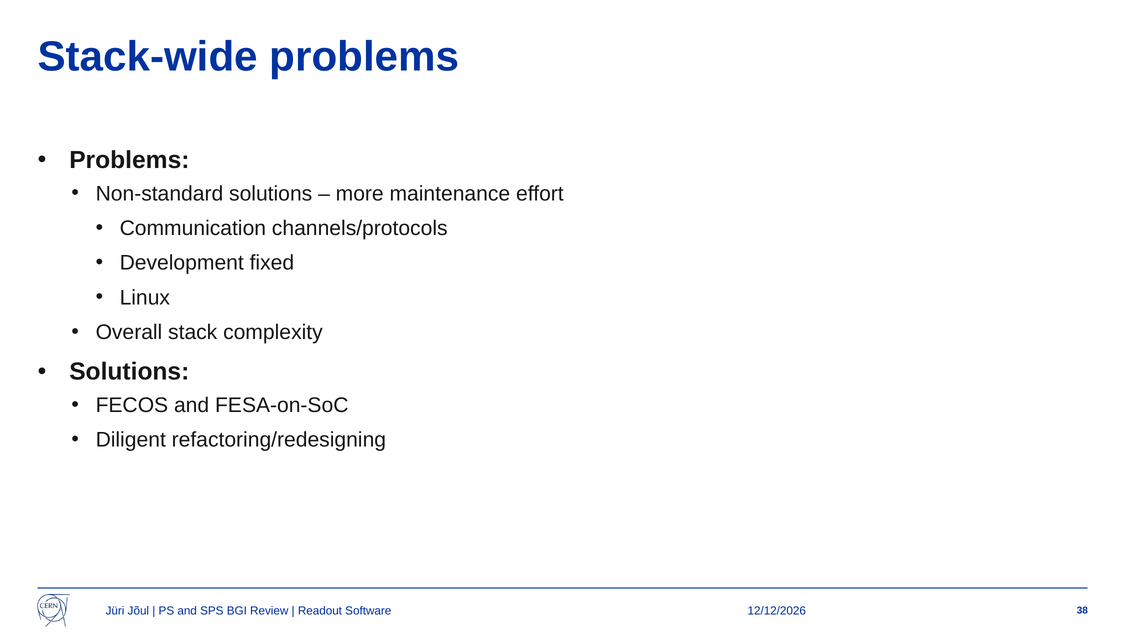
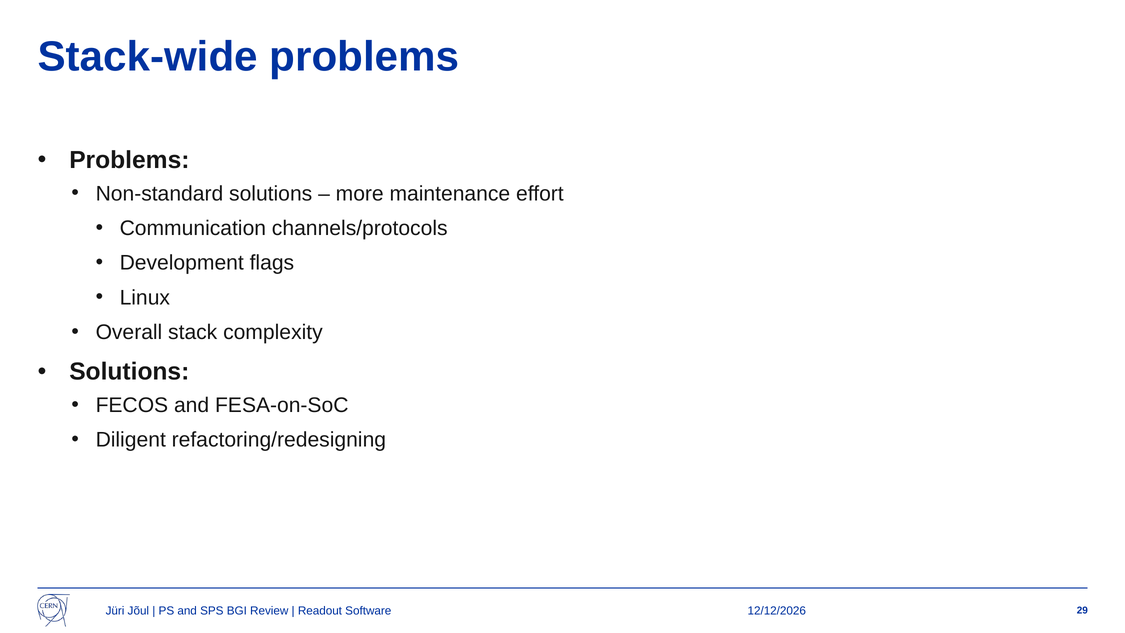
fixed: fixed -> flags (272, 263)
38: 38 -> 29 (1082, 610)
